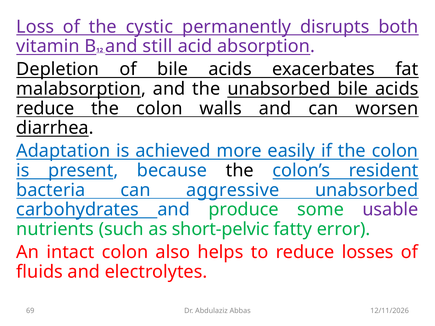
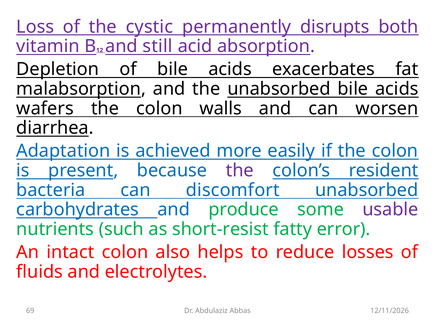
reduce: reduce -> wafers (45, 108)
the colour: black -> purple (240, 171)
aggressive: aggressive -> discomfort (233, 190)
short-pelvic: short-pelvic -> short-resist (220, 229)
